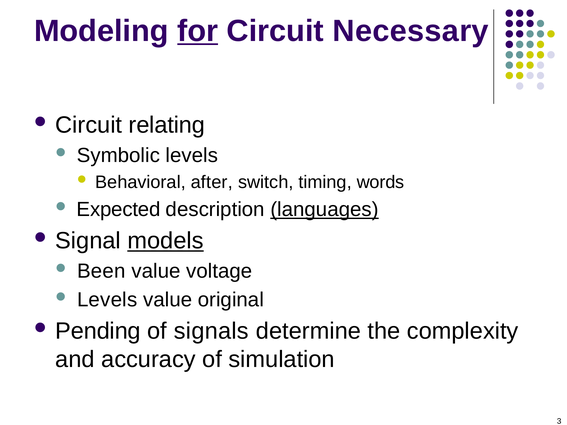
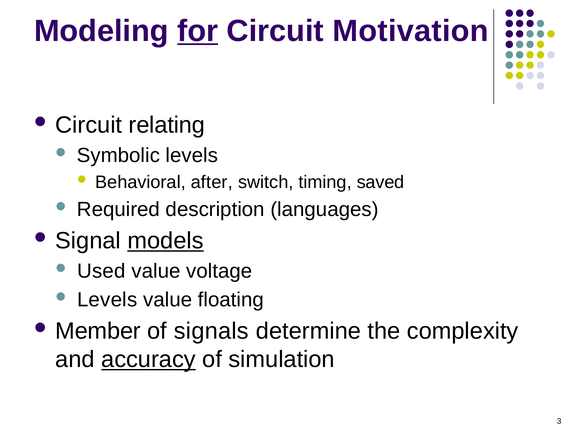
Necessary: Necessary -> Motivation (411, 31)
words: words -> saved (380, 182)
Expected: Expected -> Required (118, 210)
languages underline: present -> none (324, 210)
Been: Been -> Used (101, 271)
original: original -> floating (231, 300)
Pending: Pending -> Member (98, 331)
accuracy underline: none -> present (148, 360)
